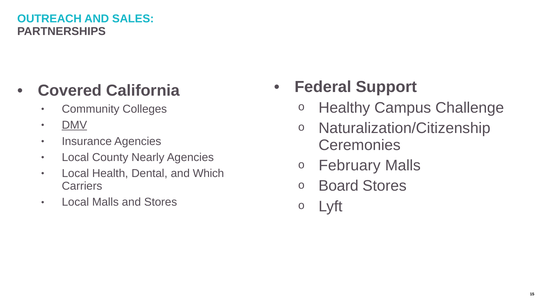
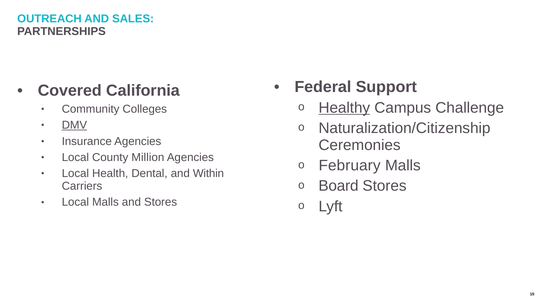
Healthy underline: none -> present (344, 108)
Nearly: Nearly -> Million (148, 157)
Which: Which -> Within (208, 174)
